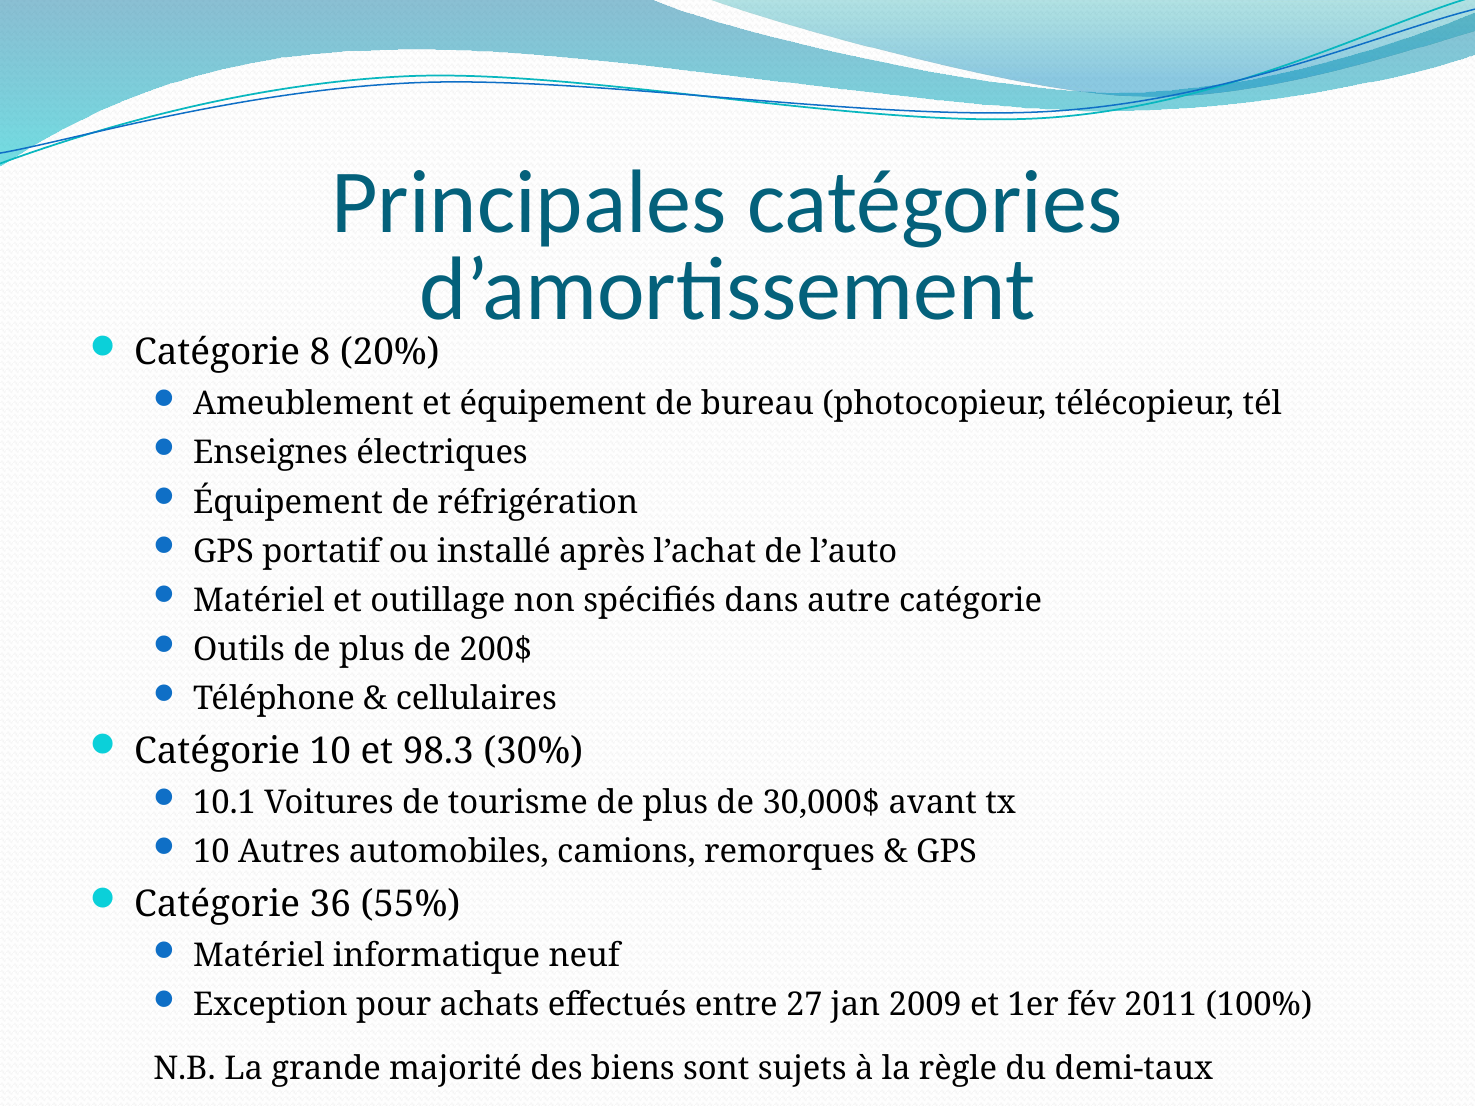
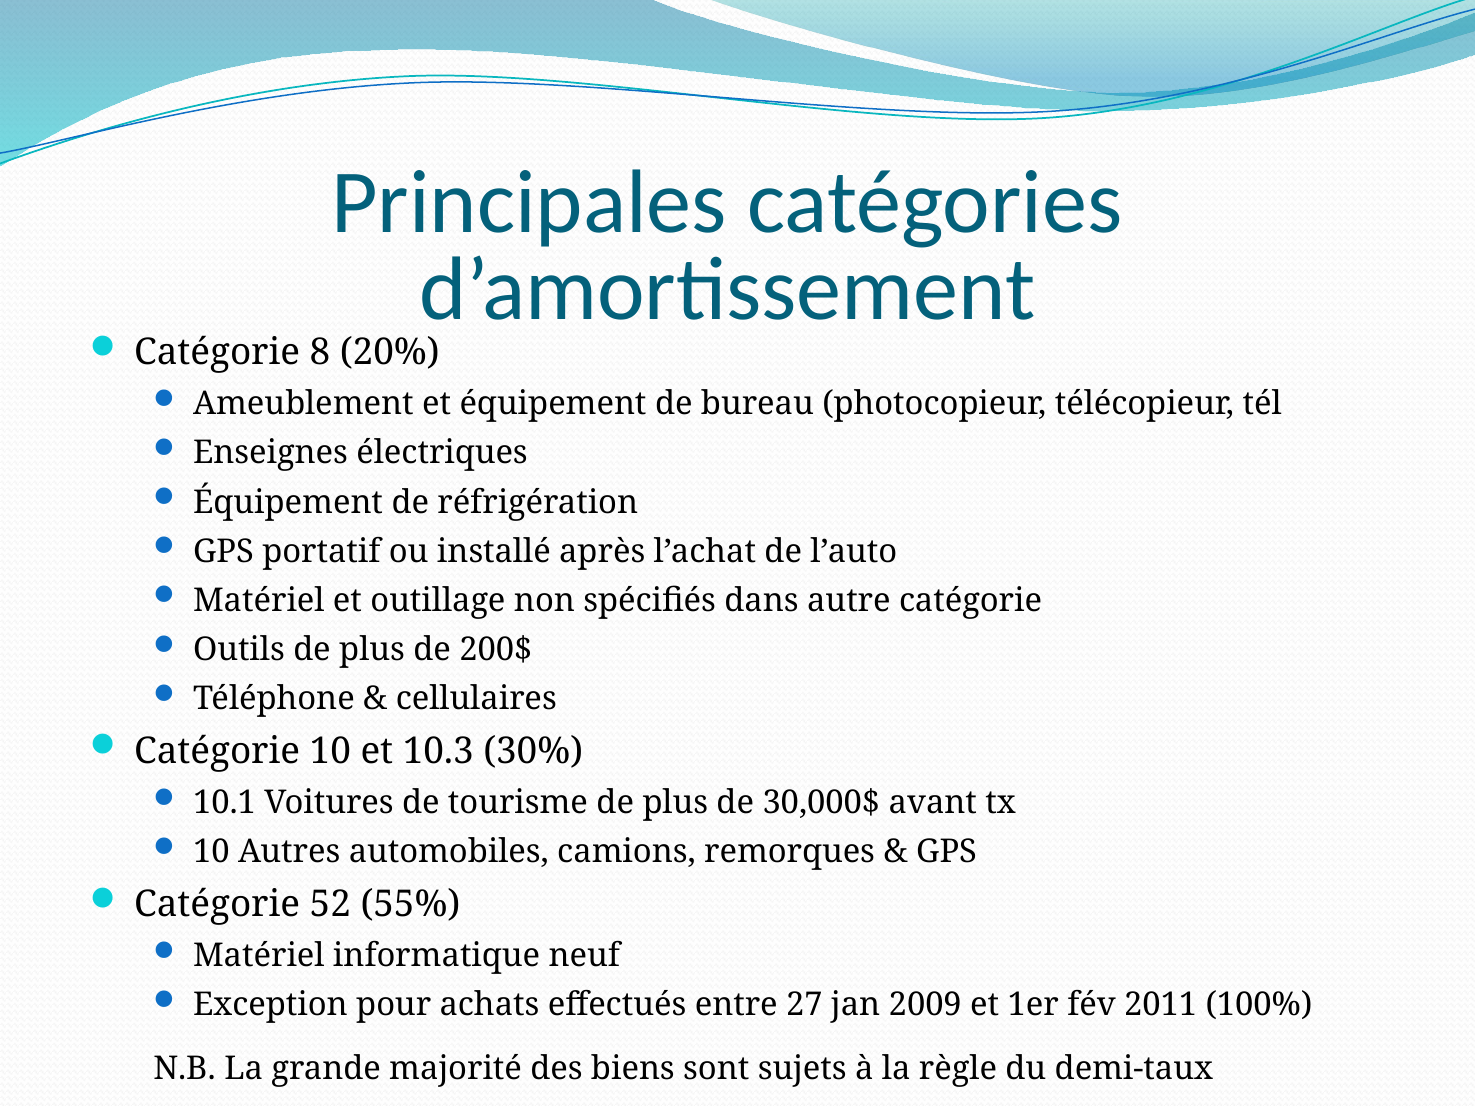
98.3: 98.3 -> 10.3 (438, 752)
36: 36 -> 52 (330, 905)
